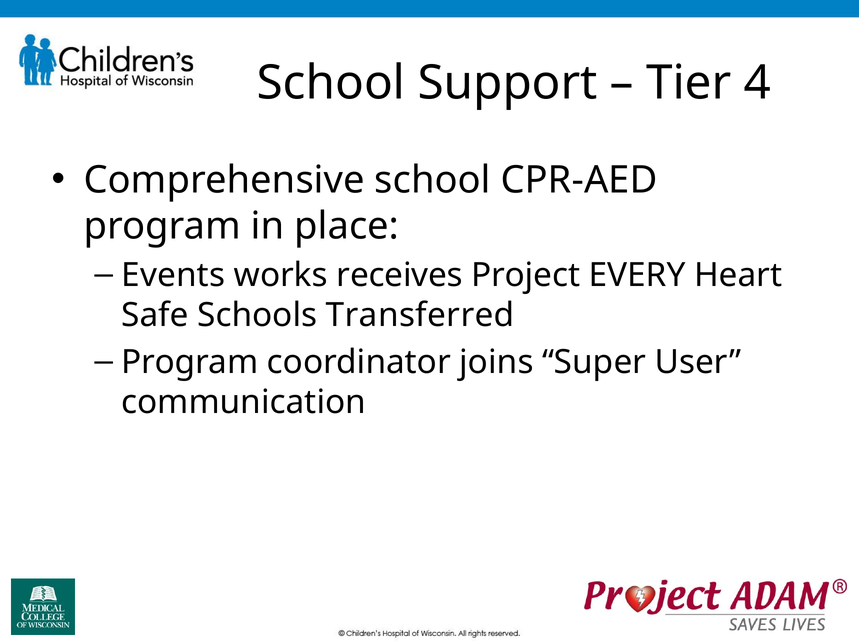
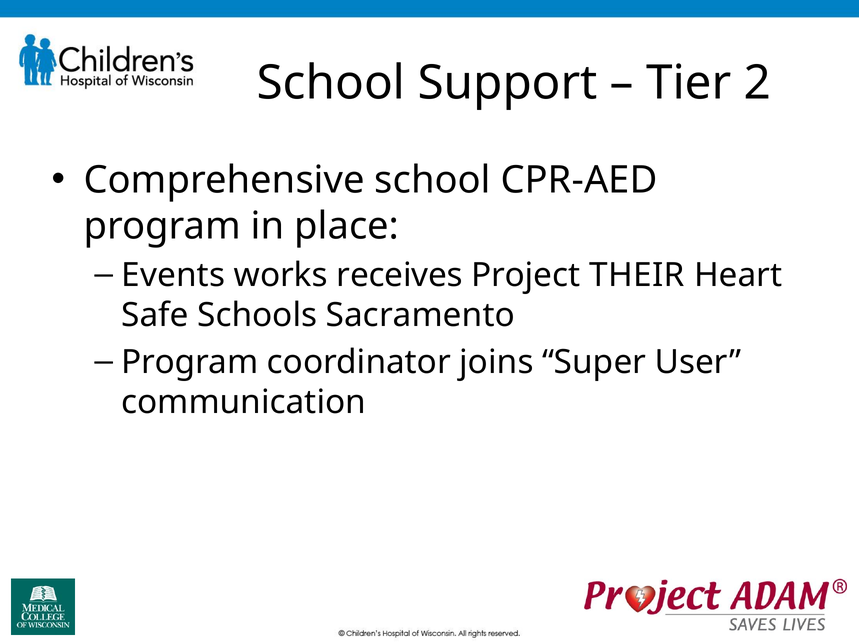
4: 4 -> 2 (757, 83)
EVERY: EVERY -> THEIR (637, 275)
Transferred: Transferred -> Sacramento (420, 315)
